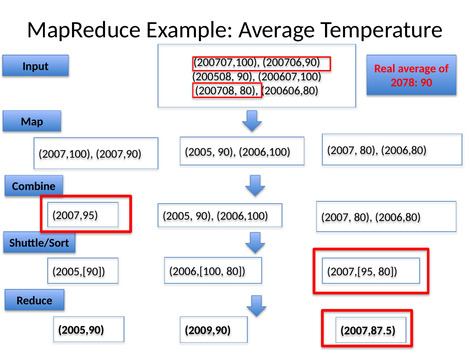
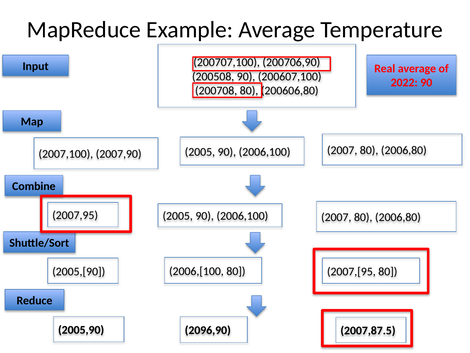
2078: 2078 -> 2022 (404, 83)
2009,90: 2009,90 -> 2096,90 (208, 330)
